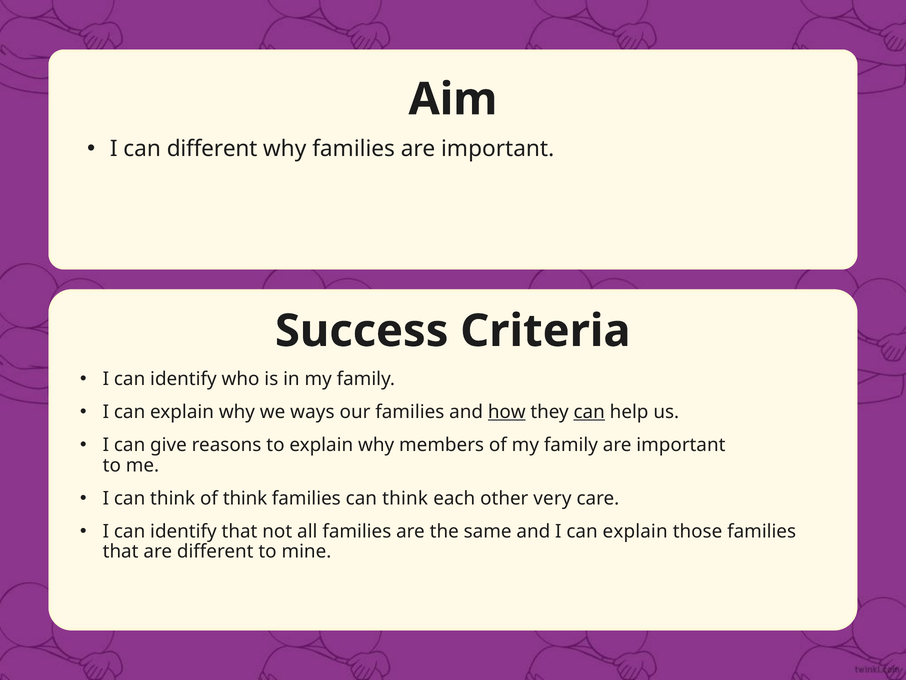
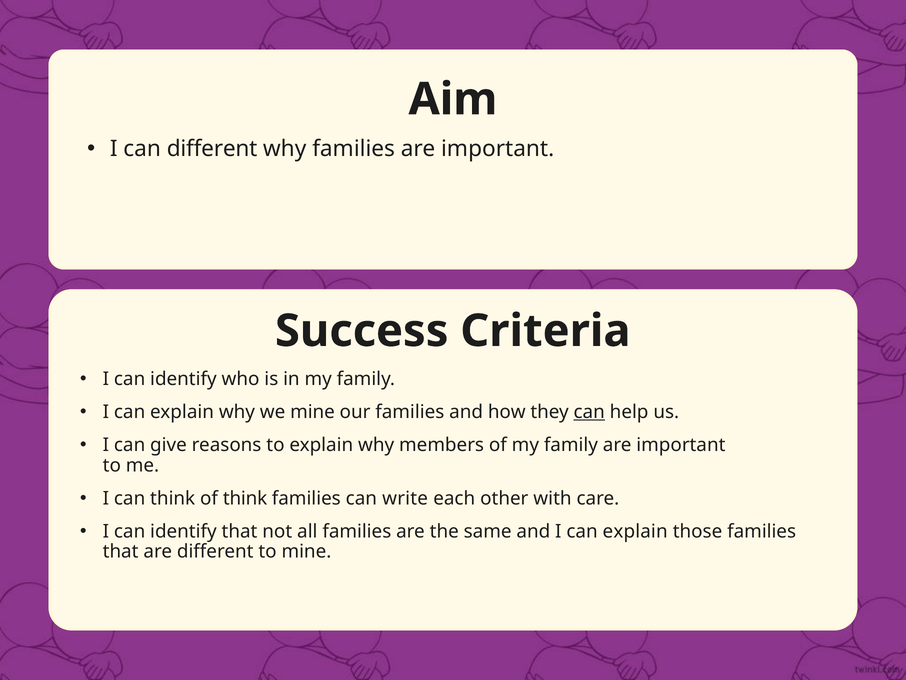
we ways: ways -> mine (313, 412)
how underline: present -> none (507, 412)
families can think: think -> write (405, 498)
very: very -> with (553, 498)
